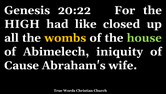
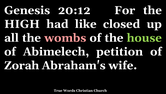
20:22: 20:22 -> 20:12 (74, 10)
wombs colour: yellow -> pink (65, 38)
iniquity: iniquity -> petition (120, 51)
Cause: Cause -> Zorah (22, 65)
